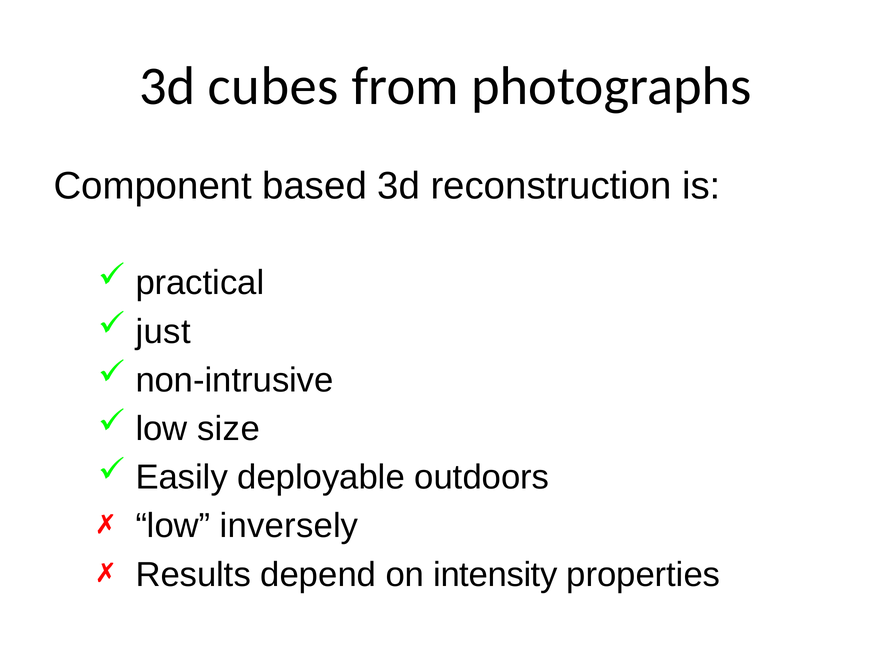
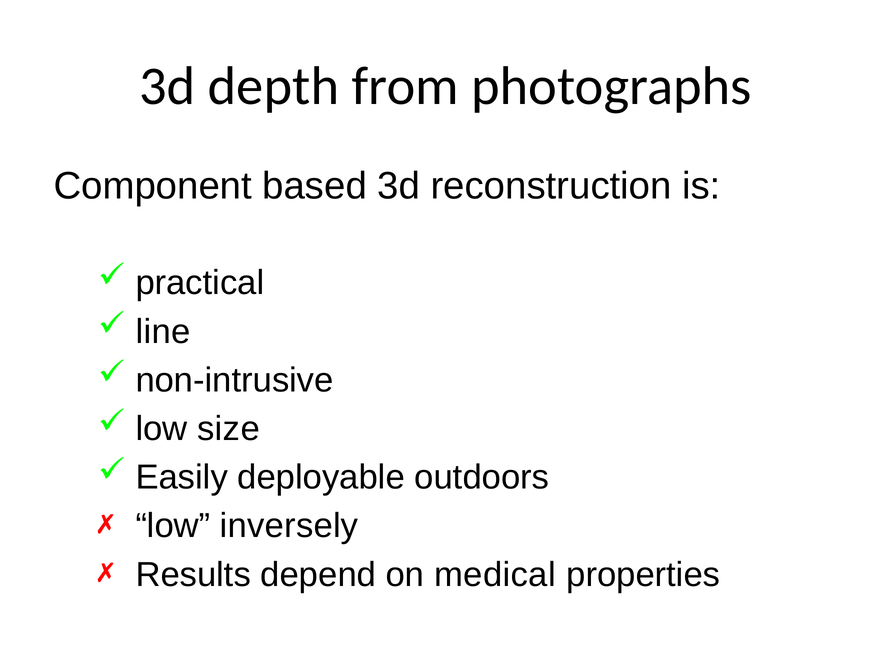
cubes: cubes -> depth (273, 86)
just: just -> line (163, 332)
intensity: intensity -> medical (495, 575)
